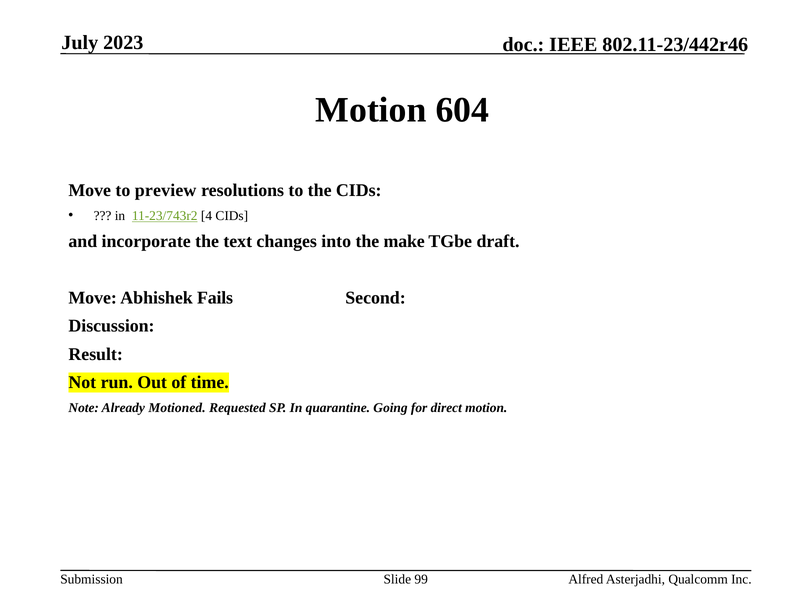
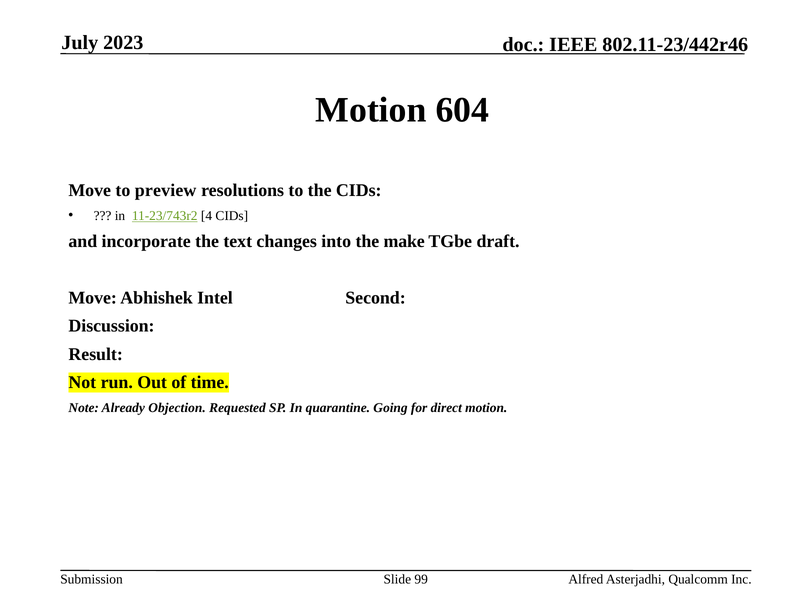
Fails: Fails -> Intel (215, 298)
Motioned: Motioned -> Objection (177, 407)
